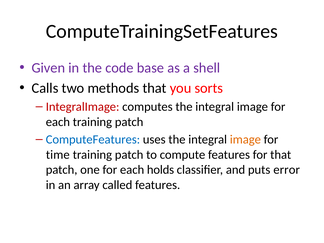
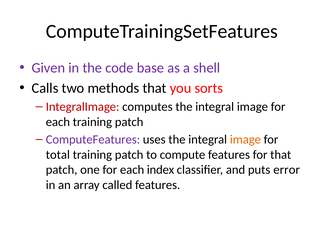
ComputeFeatures colour: blue -> purple (93, 140)
time: time -> total (58, 155)
holds: holds -> index (161, 170)
